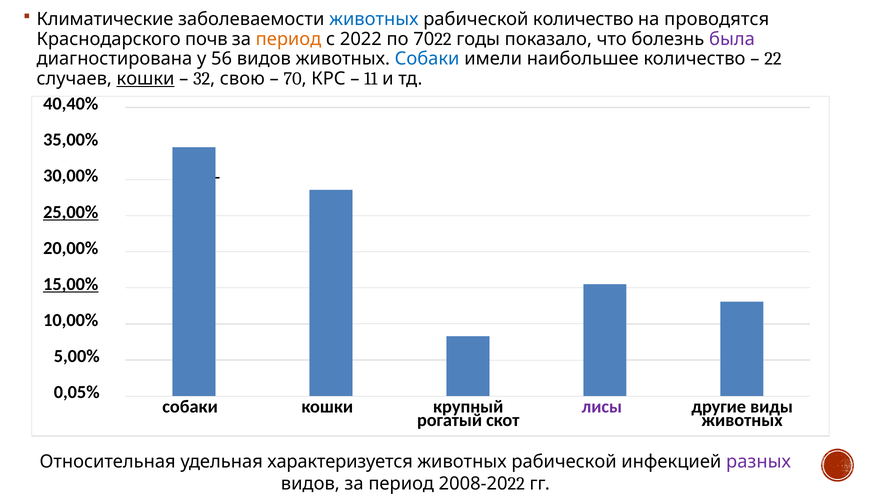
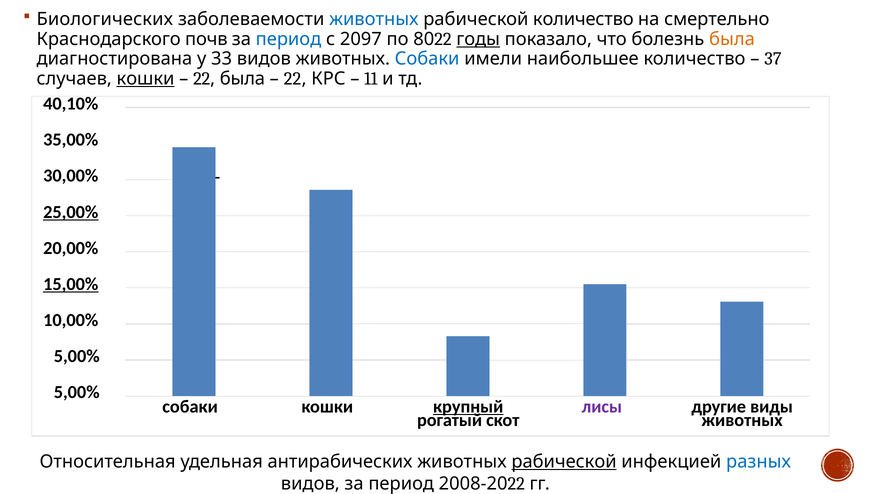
Климатические: Климатические -> Биологических (105, 19)
проводятся: проводятся -> смертельно (717, 19)
период colour: orange -> blue (289, 39)
2022: 2022 -> 2097 (361, 39)
по 70: 70 -> 80 (424, 39)
годы underline: none -> present (478, 39)
была colour: purple -> orange (732, 39)
56: 56 -> 33 (222, 59)
22: 22 -> 37 (773, 59)
32: 32 -> 22 (202, 79)
свою: свою -> была (242, 79)
70: 70 -> 22 (292, 79)
40,40%: 40,40% -> 40,10% (71, 104)
0,05%: 0,05% -> 5,00% (77, 392)
крупный underline: none -> present (468, 407)
характеризуется: характеризуется -> антирабических (340, 462)
рабической underline: none -> present (564, 462)
разных colour: purple -> blue (759, 462)
